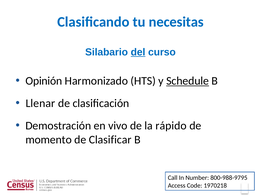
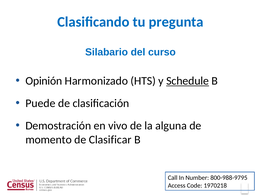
necesitas: necesitas -> pregunta (176, 22)
del underline: present -> none (138, 52)
Llenar: Llenar -> Puede (40, 103)
rápido: rápido -> alguna (171, 126)
